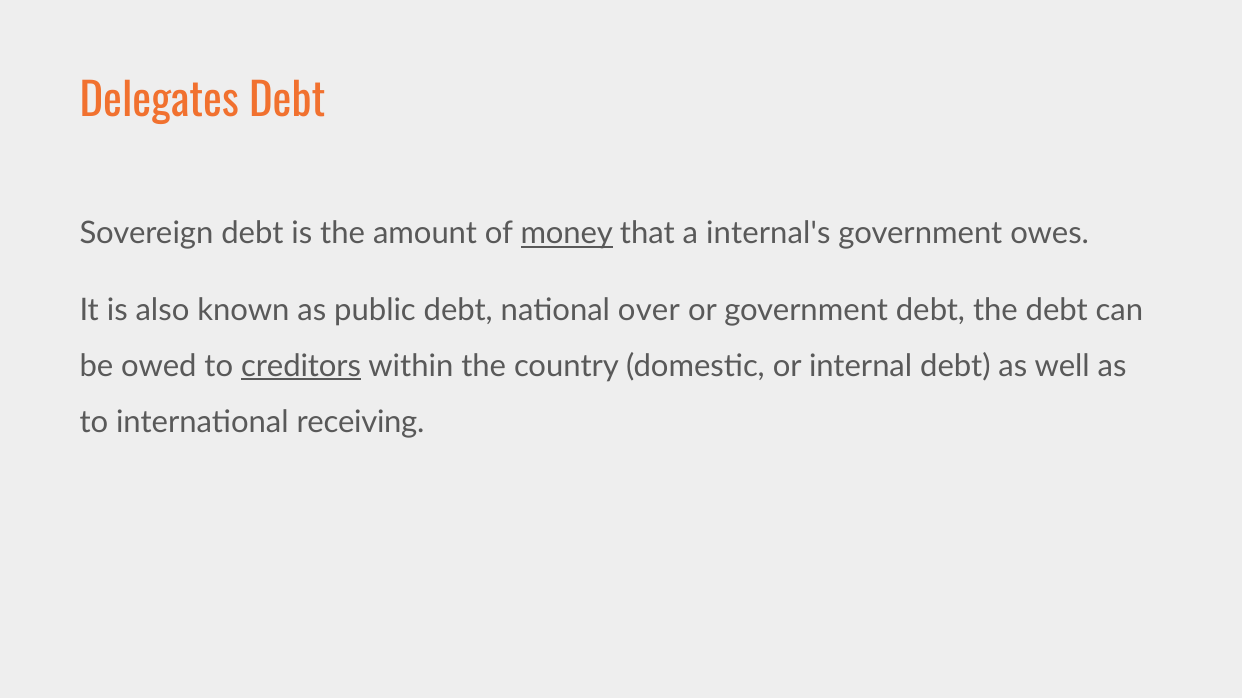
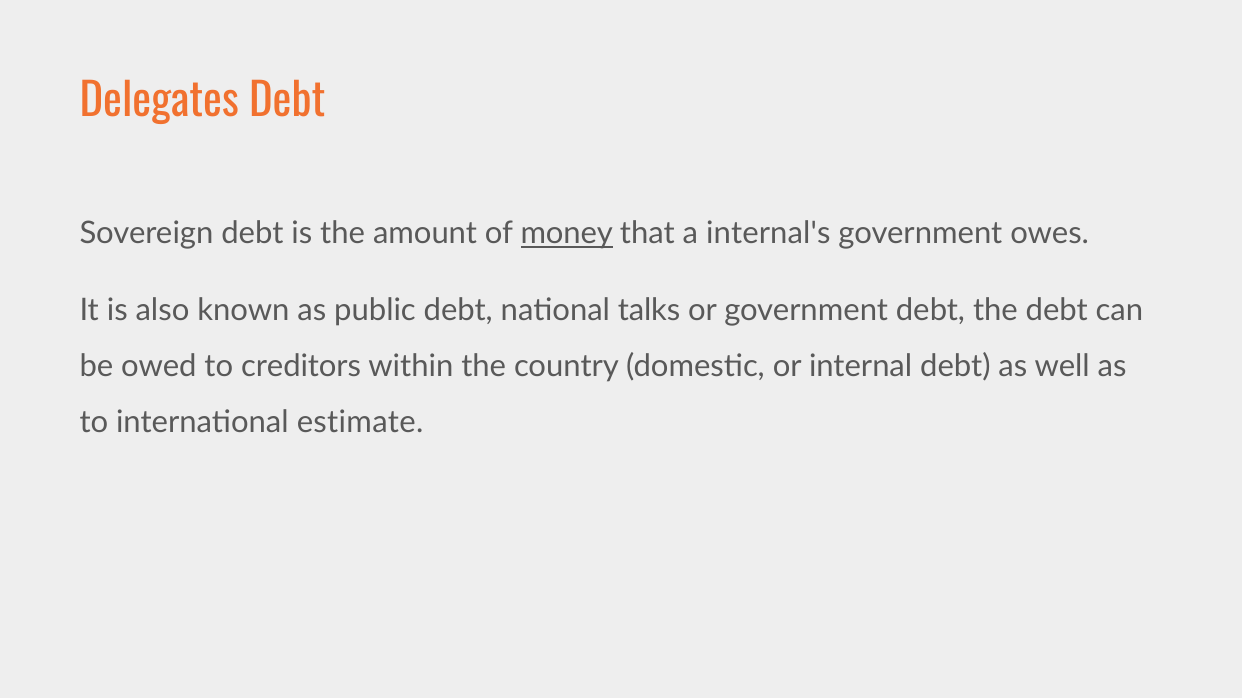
over: over -> talks (649, 310)
creditors underline: present -> none (301, 366)
receiving: receiving -> estimate (360, 422)
